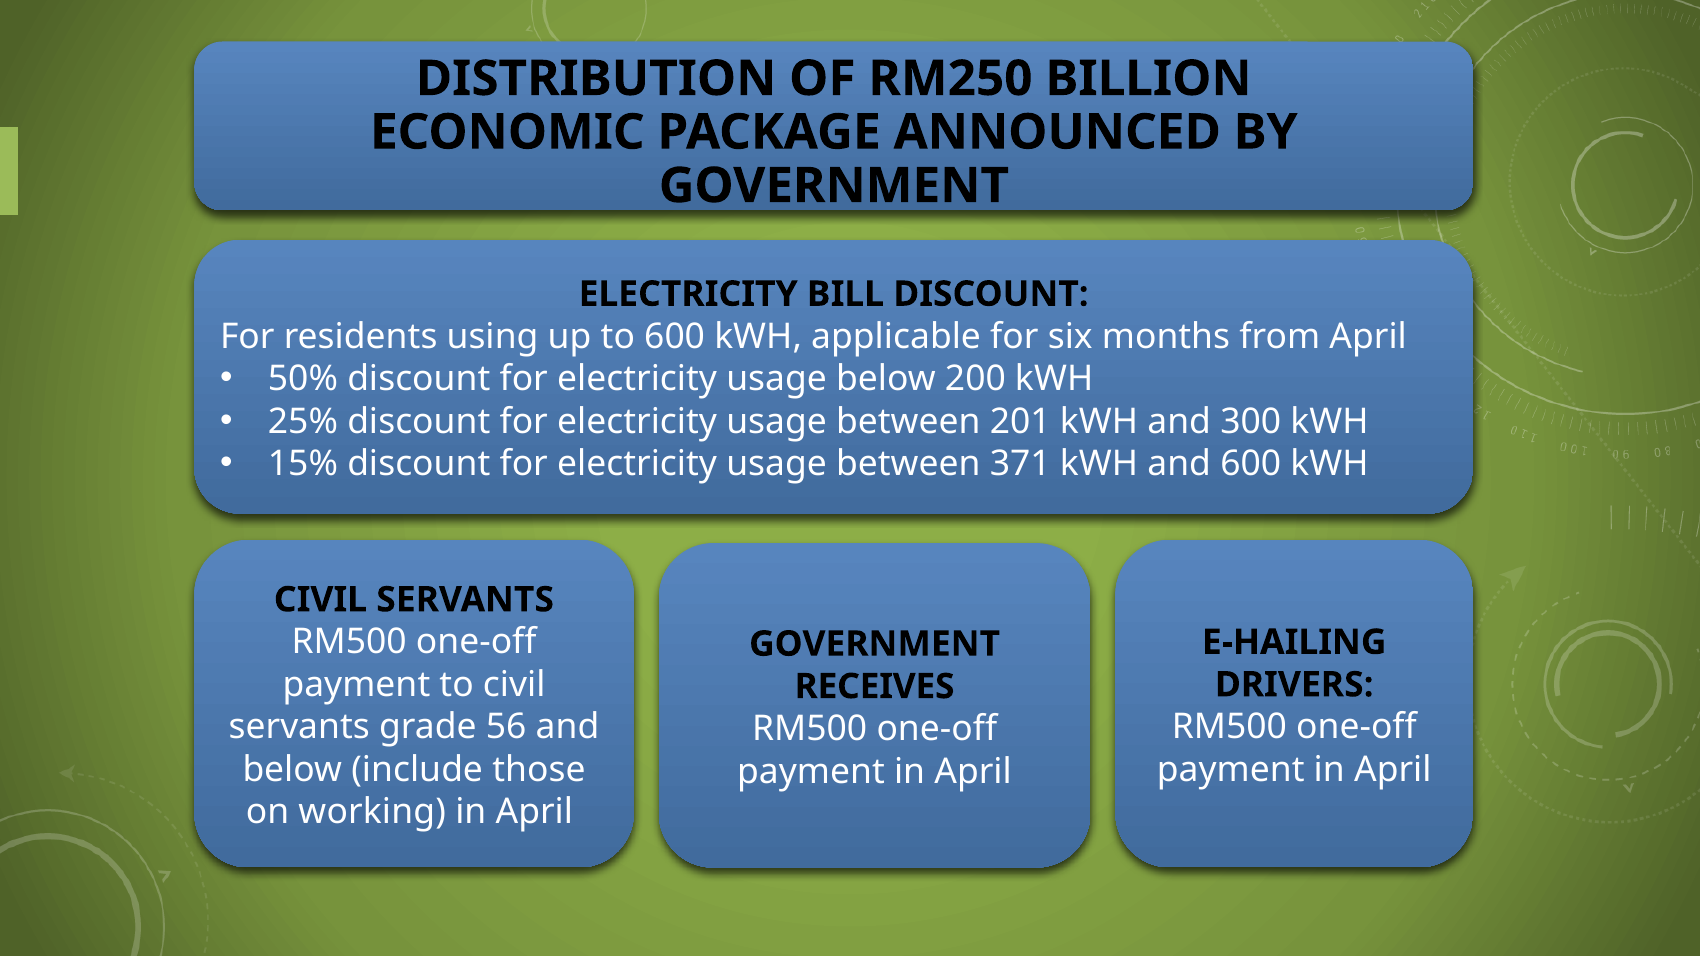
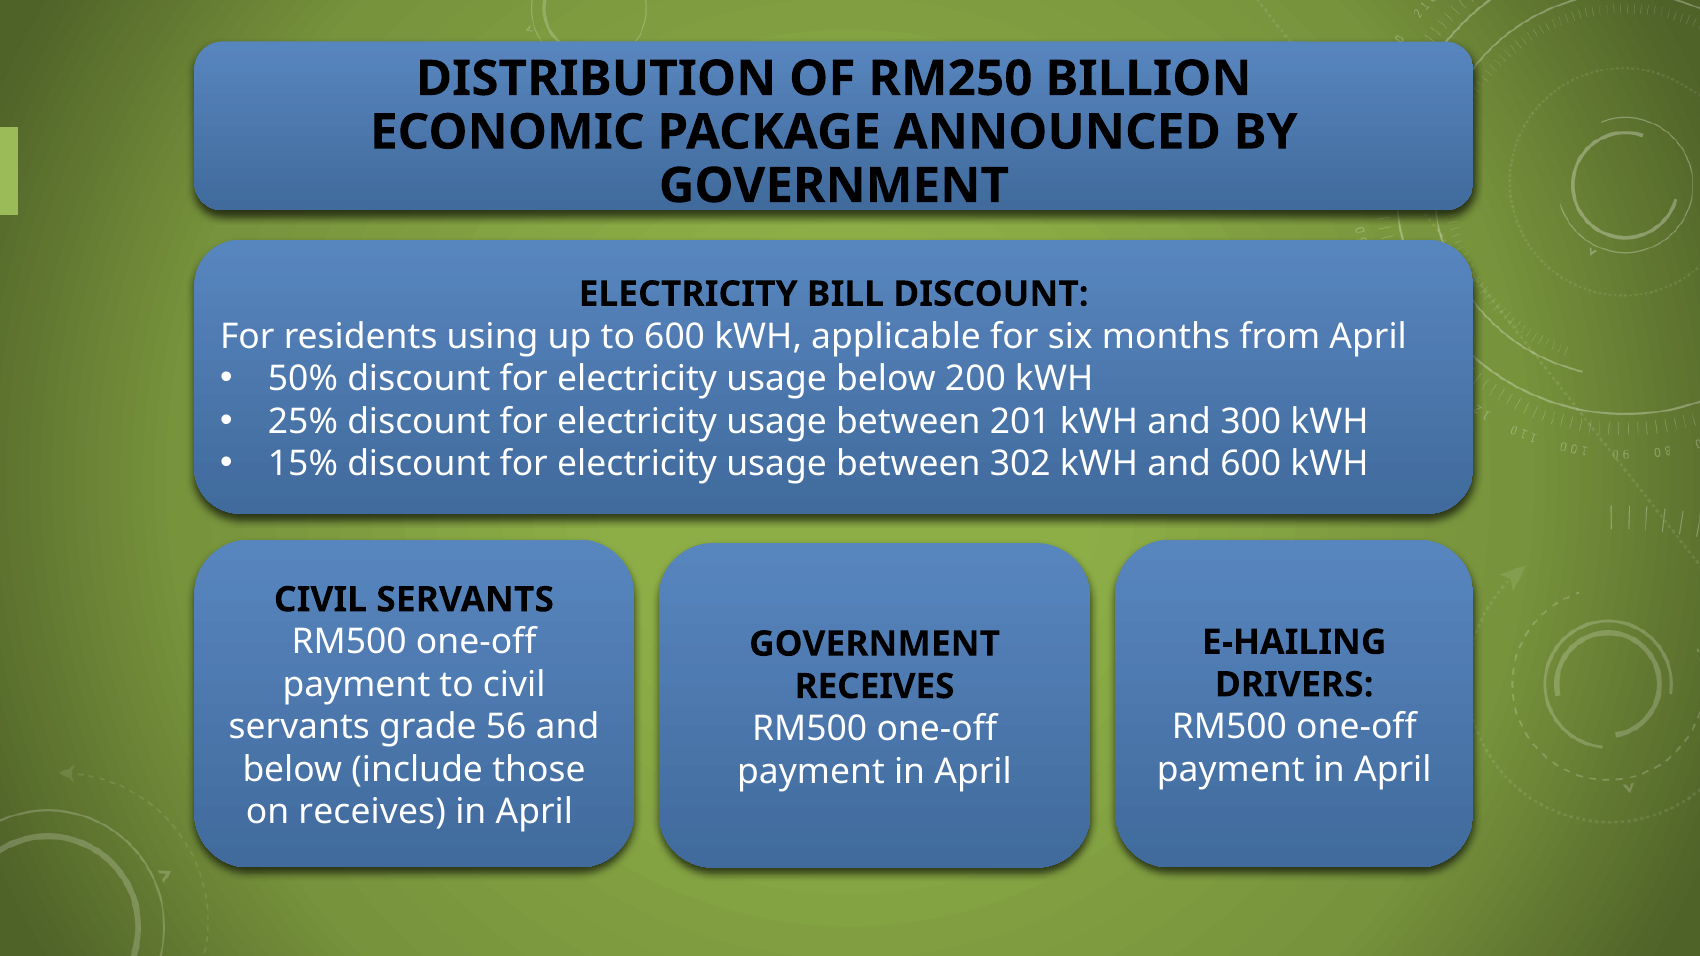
371: 371 -> 302 (1020, 464)
on working: working -> receives (372, 812)
